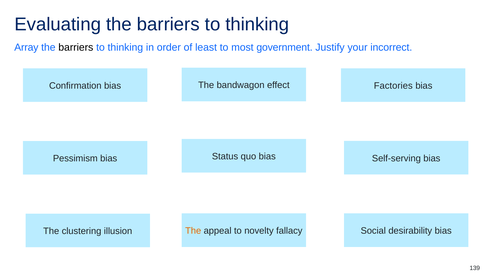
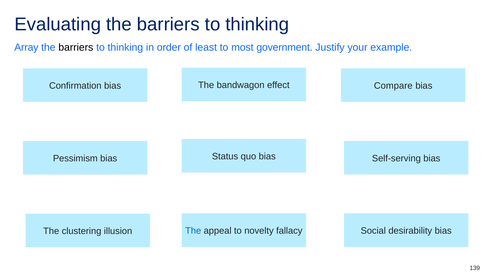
incorrect: incorrect -> example (391, 47)
Factories: Factories -> Compare (393, 86)
The colour: orange -> blue (193, 231)
